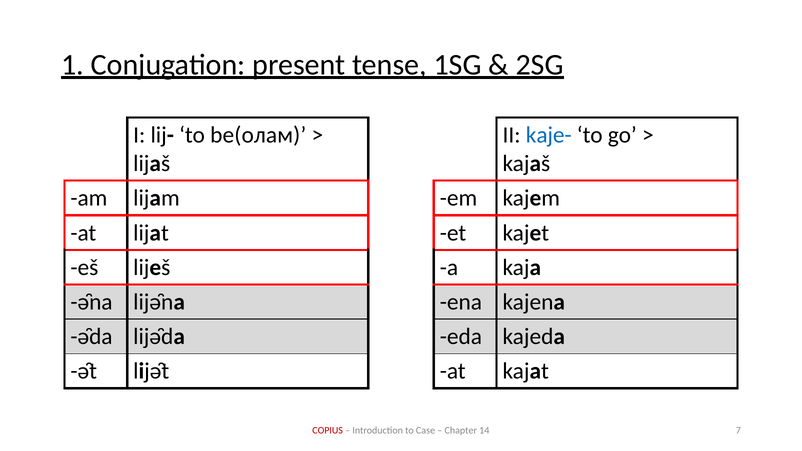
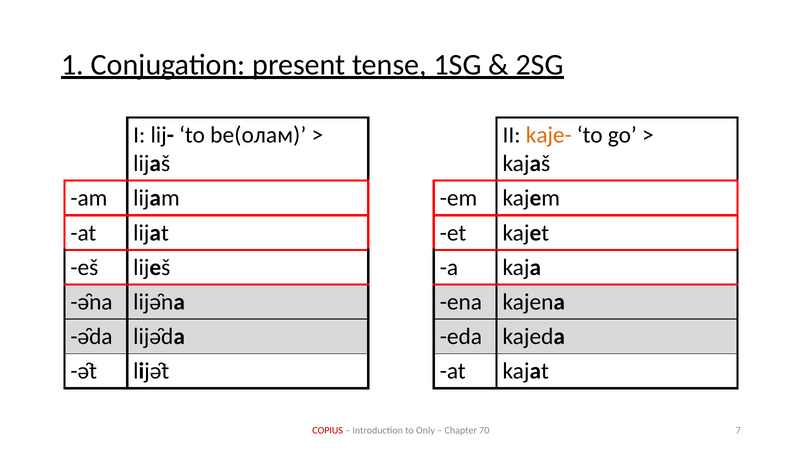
kajе- colour: blue -> orange (549, 135)
Case: Case -> Only (426, 431)
14: 14 -> 70 (484, 431)
